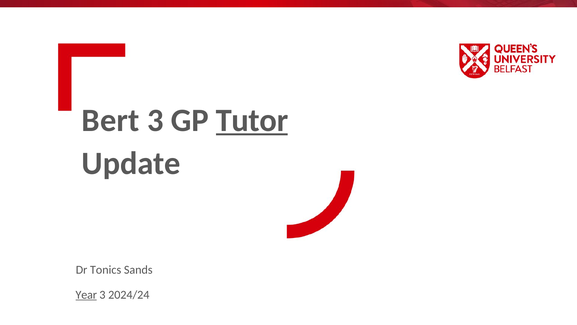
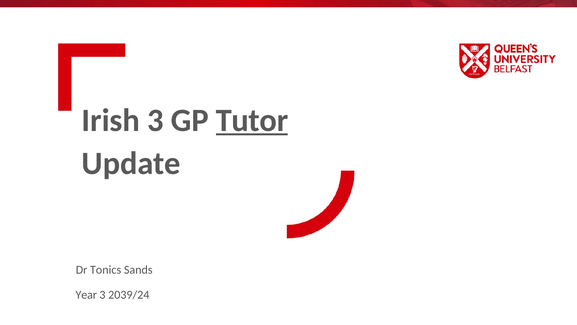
Bert: Bert -> Irish (111, 120)
Year underline: present -> none (86, 294)
2024/24: 2024/24 -> 2039/24 (129, 294)
